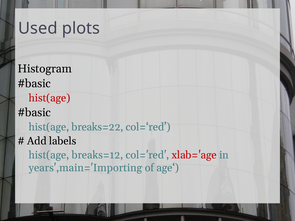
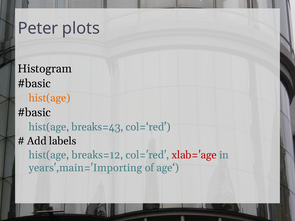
Used: Used -> Peter (38, 28)
hist(age colour: red -> orange (49, 98)
breaks=22: breaks=22 -> breaks=43 (97, 127)
